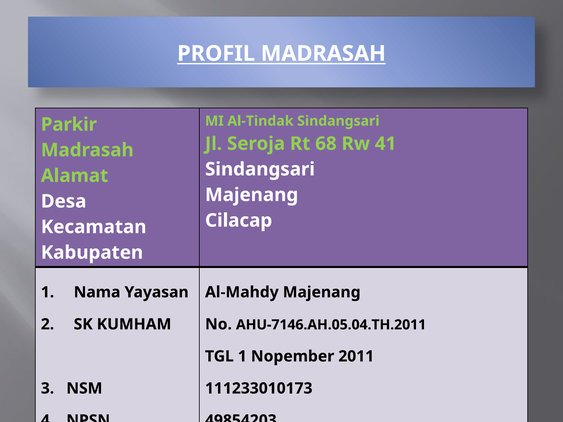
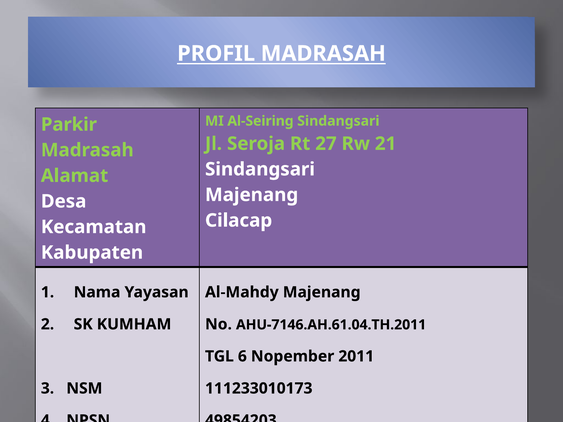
Al-Tindak: Al-Tindak -> Al-Seiring (260, 121)
68: 68 -> 27 (326, 144)
41: 41 -> 21 (386, 144)
AHU-7146.AH.05.04.TH.2011: AHU-7146.AH.05.04.TH.2011 -> AHU-7146.AH.61.04.TH.2011 (331, 325)
TGL 1: 1 -> 6 (242, 357)
